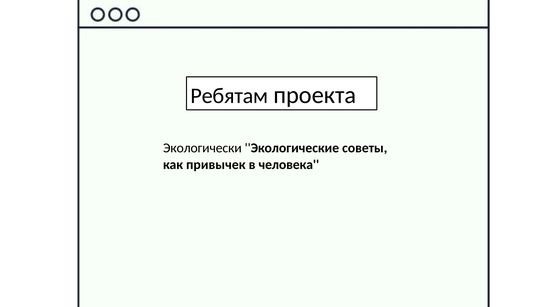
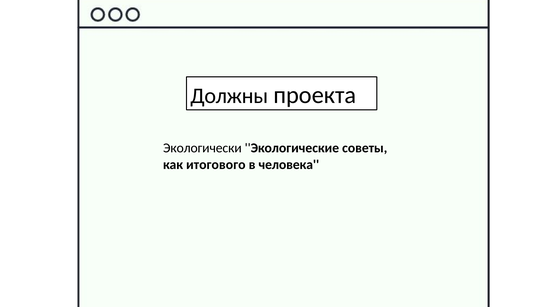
Ребятам: Ребятам -> Должны (229, 96)
привычек: привычек -> итогового (216, 164)
